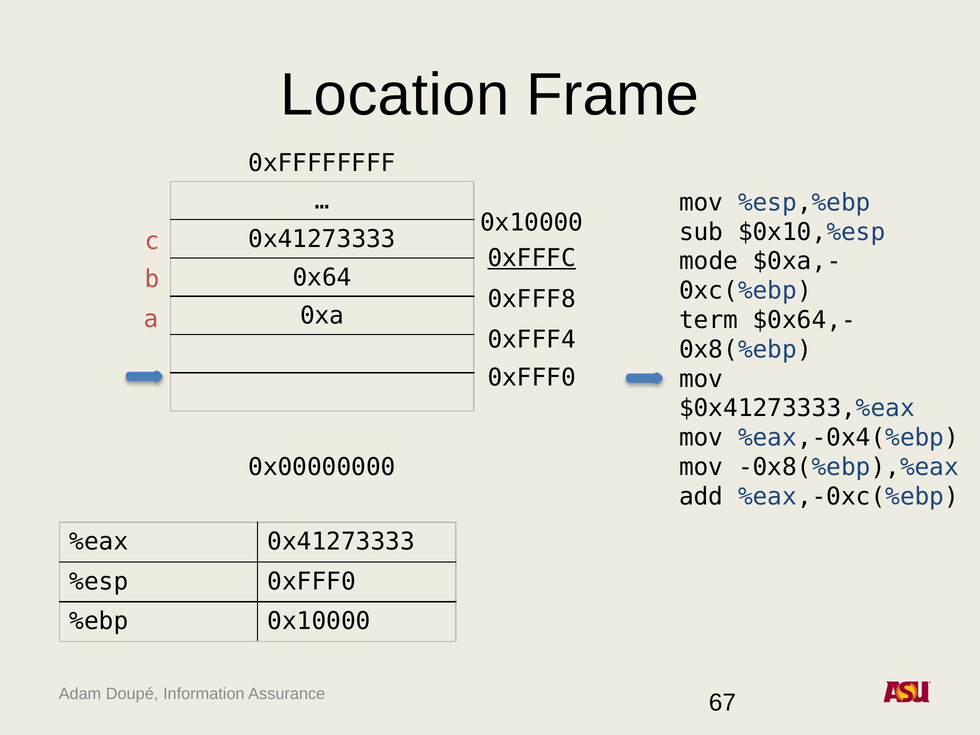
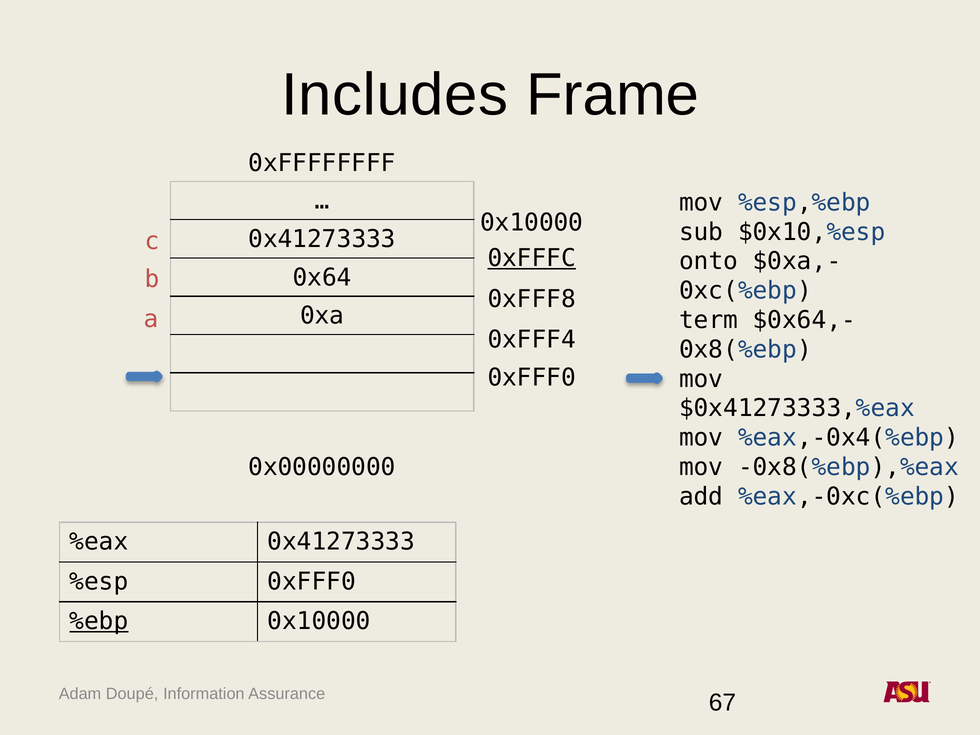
Location: Location -> Includes (395, 95)
mode: mode -> onto (709, 261)
%ebp underline: none -> present (99, 621)
